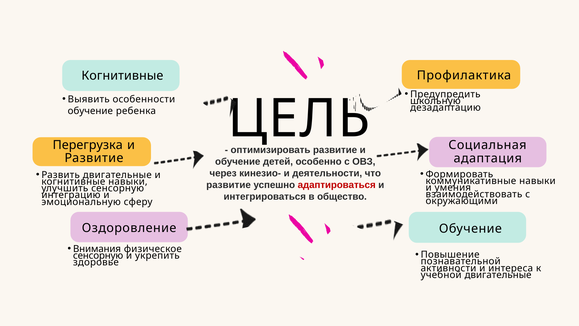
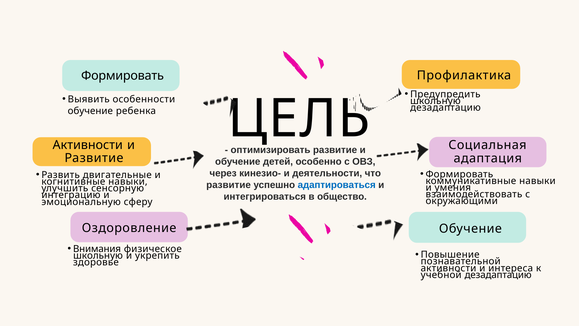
Когнитивные: Когнитивные -> Формировать (123, 76)
Перегрузка: Перегрузка -> Активности (88, 145)
адаптироваться colour: red -> blue (337, 185)
сенсорную: сенсорную -> школьную (98, 255)
учебной двигательные: двигательные -> дезадаптацию (498, 275)
